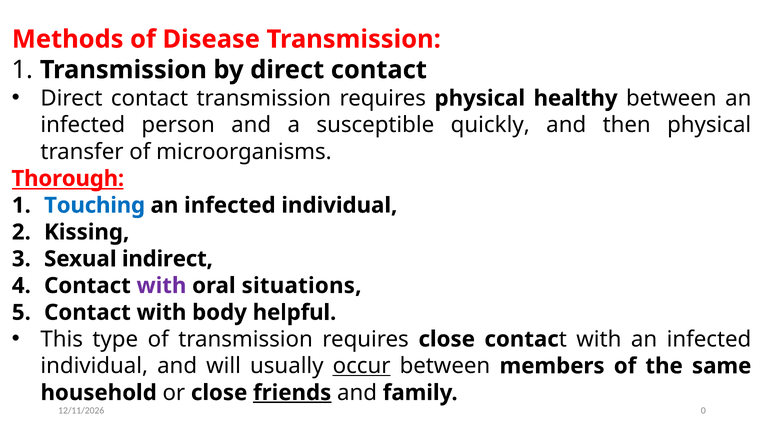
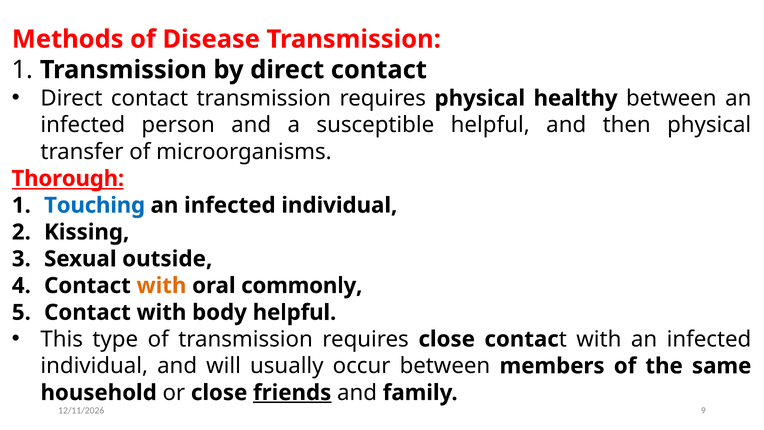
susceptible quickly: quickly -> helpful (490, 125)
indirect: indirect -> outside (167, 259)
with colour: purple -> orange (161, 286)
situations: situations -> commonly (302, 286)
occur underline: present -> none (362, 366)
0: 0 -> 9 (703, 410)
